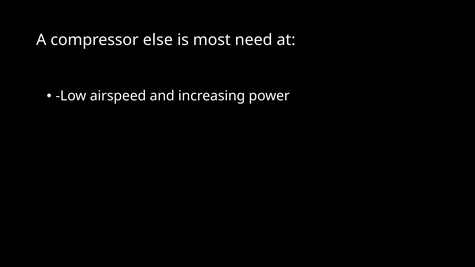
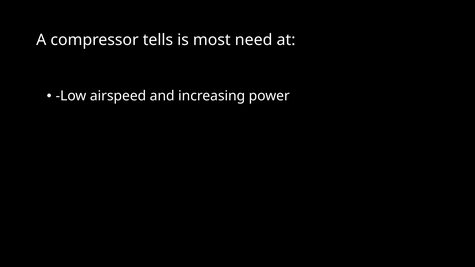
else: else -> tells (158, 40)
